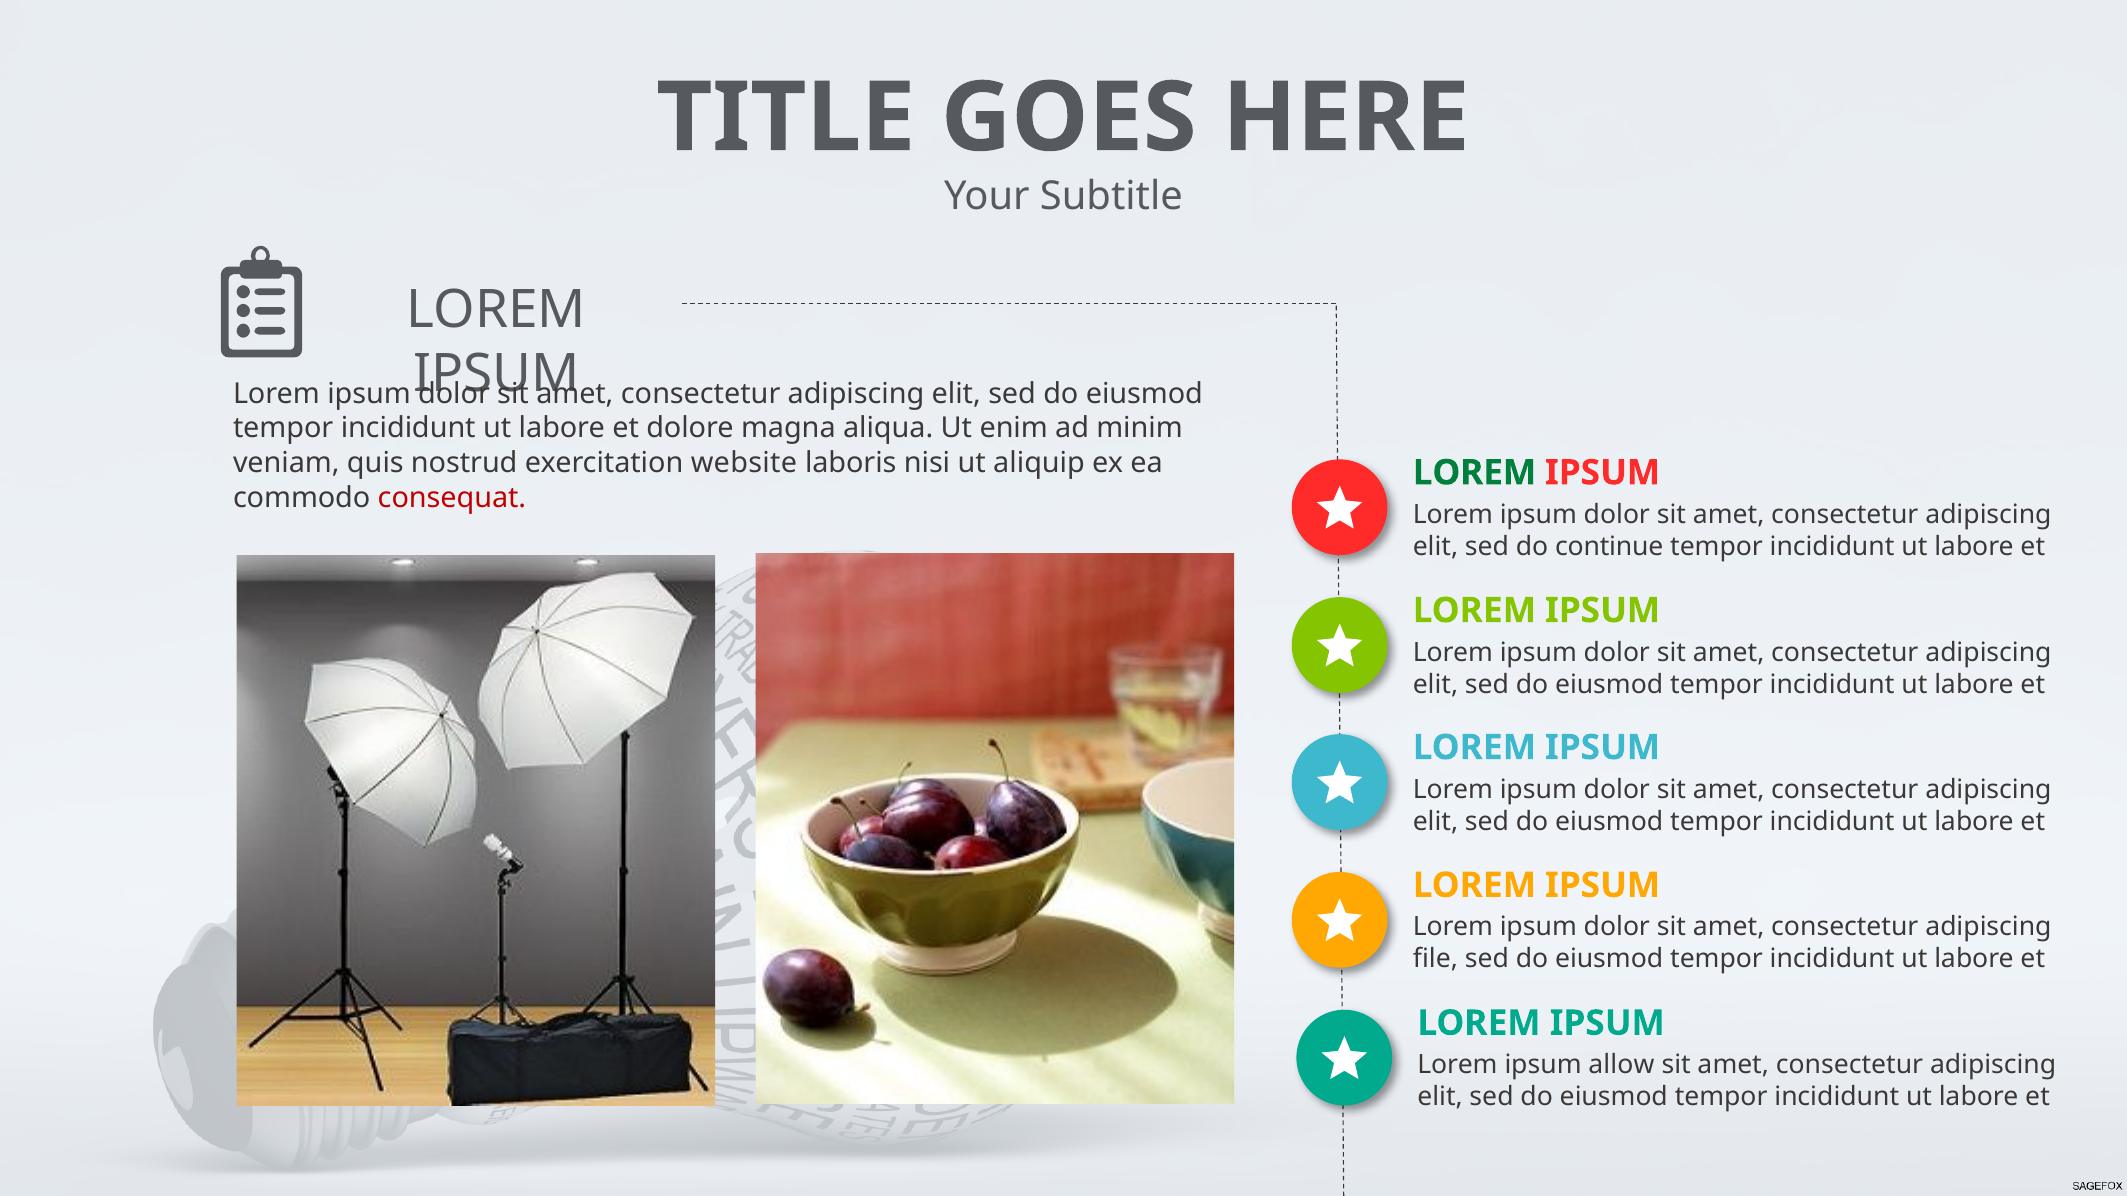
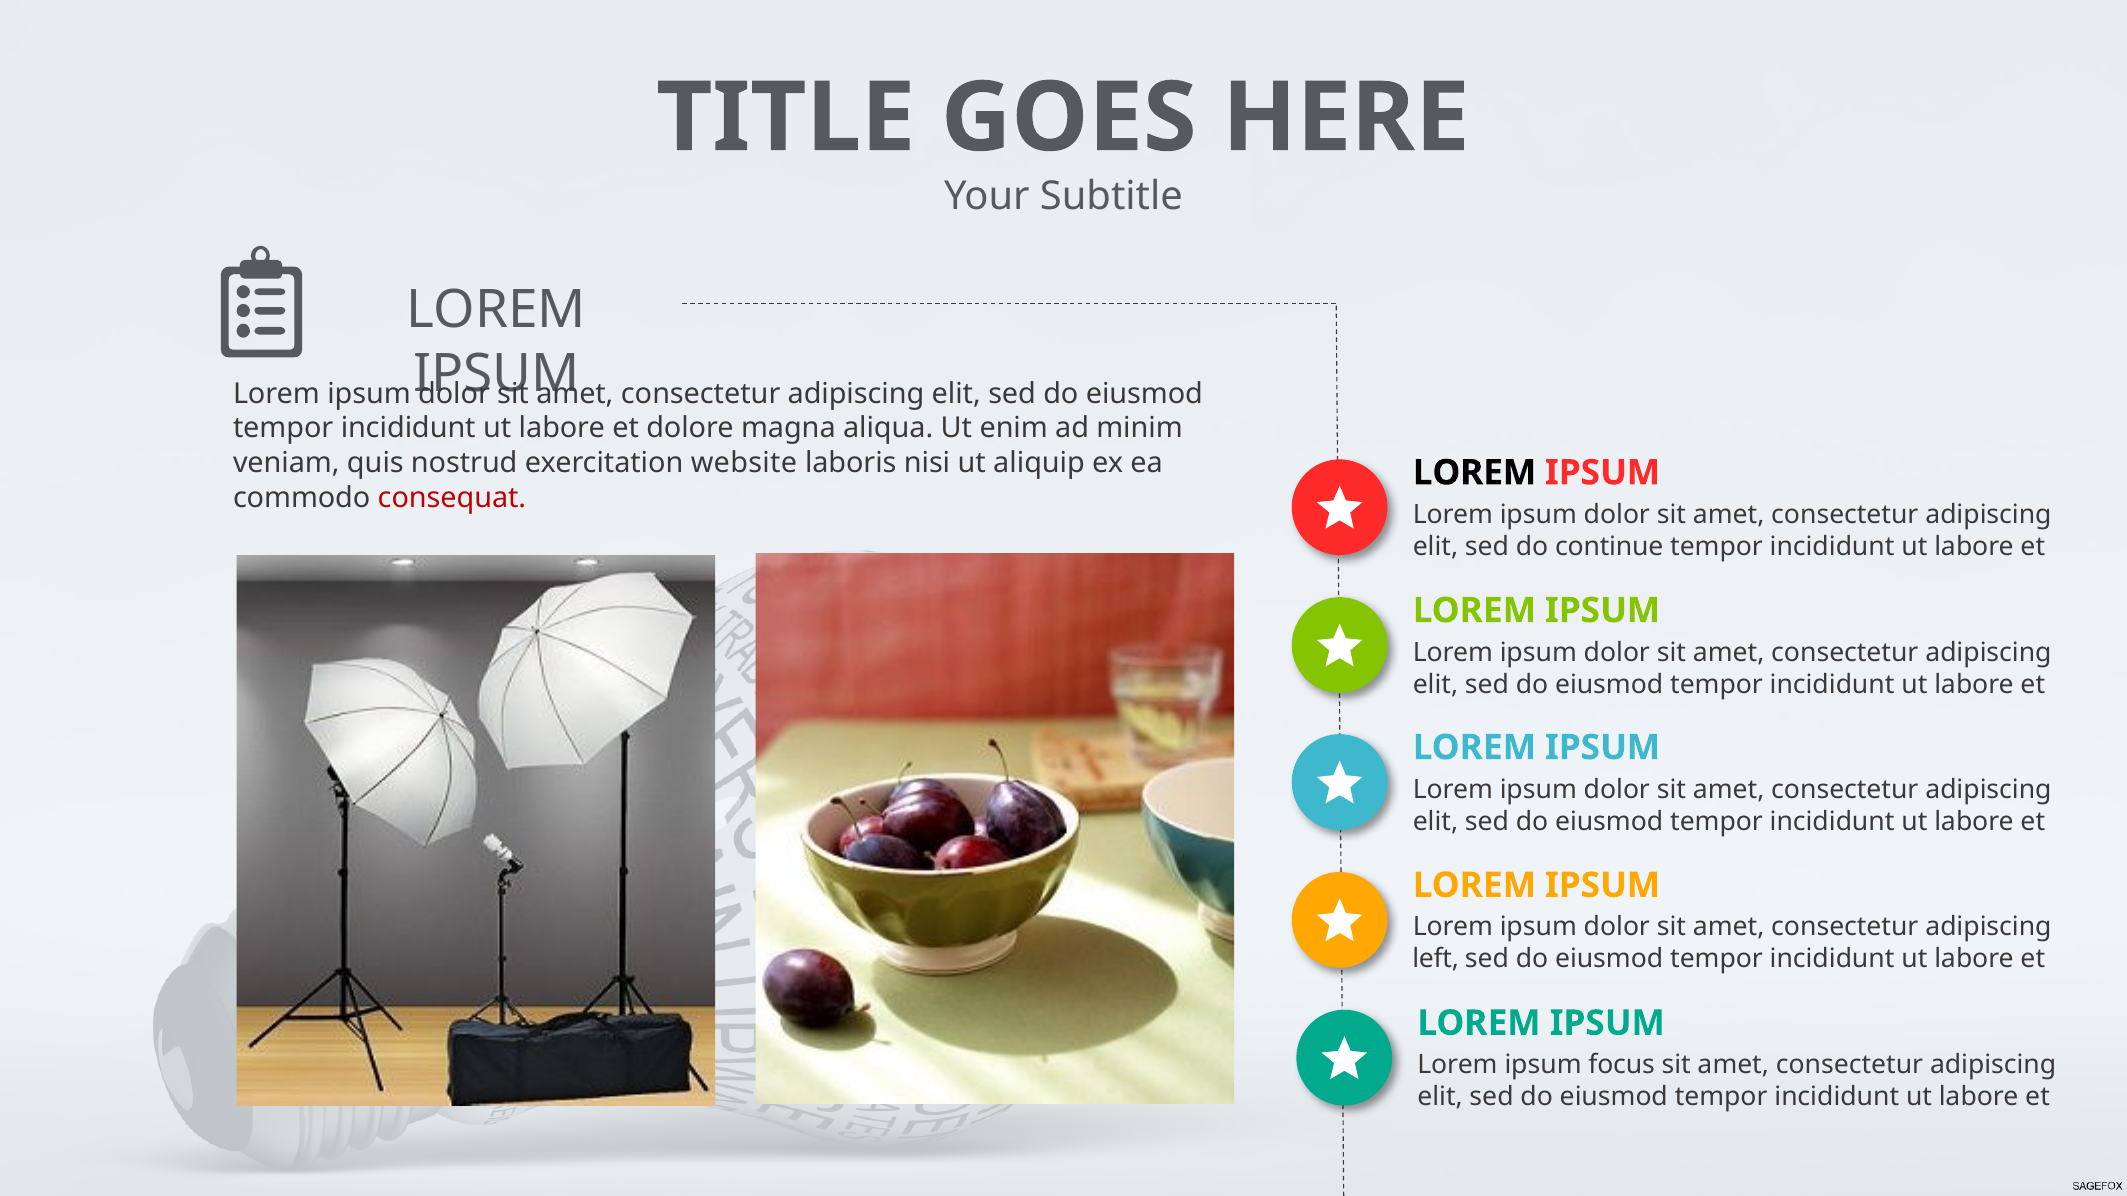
LOREM colour: green -> black (1474, 473)
file: file -> left (1436, 959)
allow: allow -> focus (1622, 1065)
